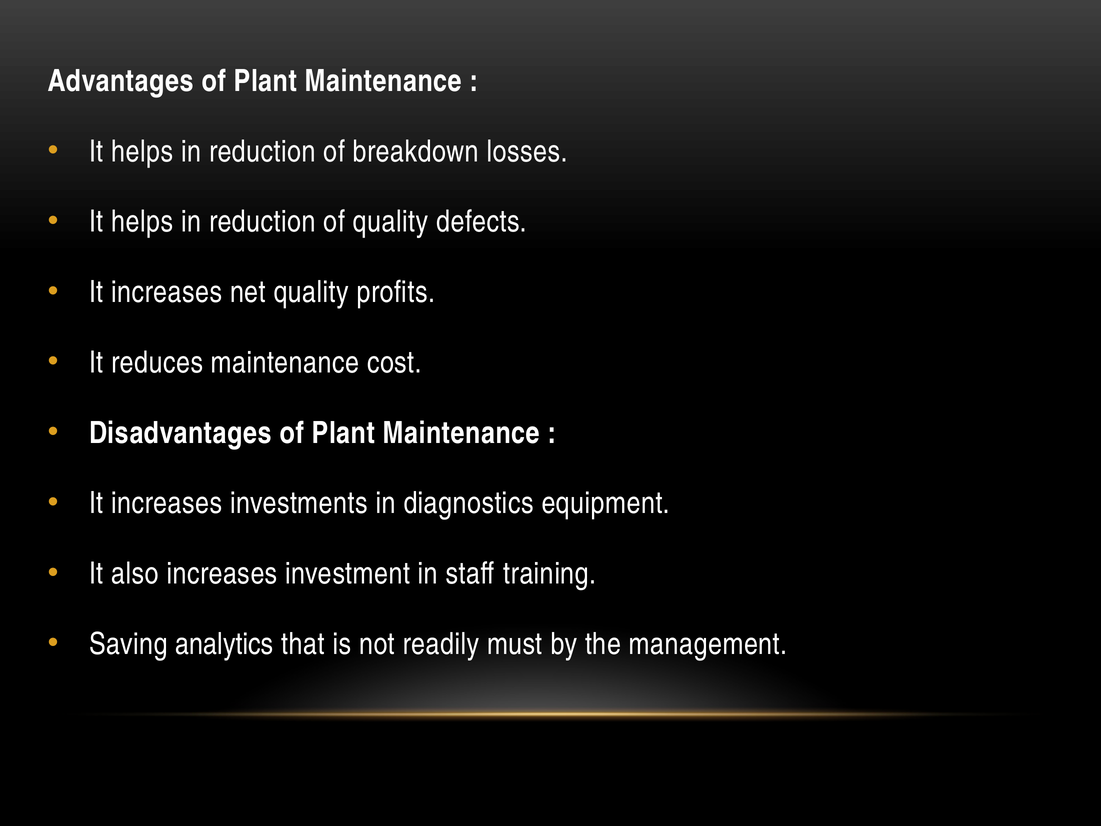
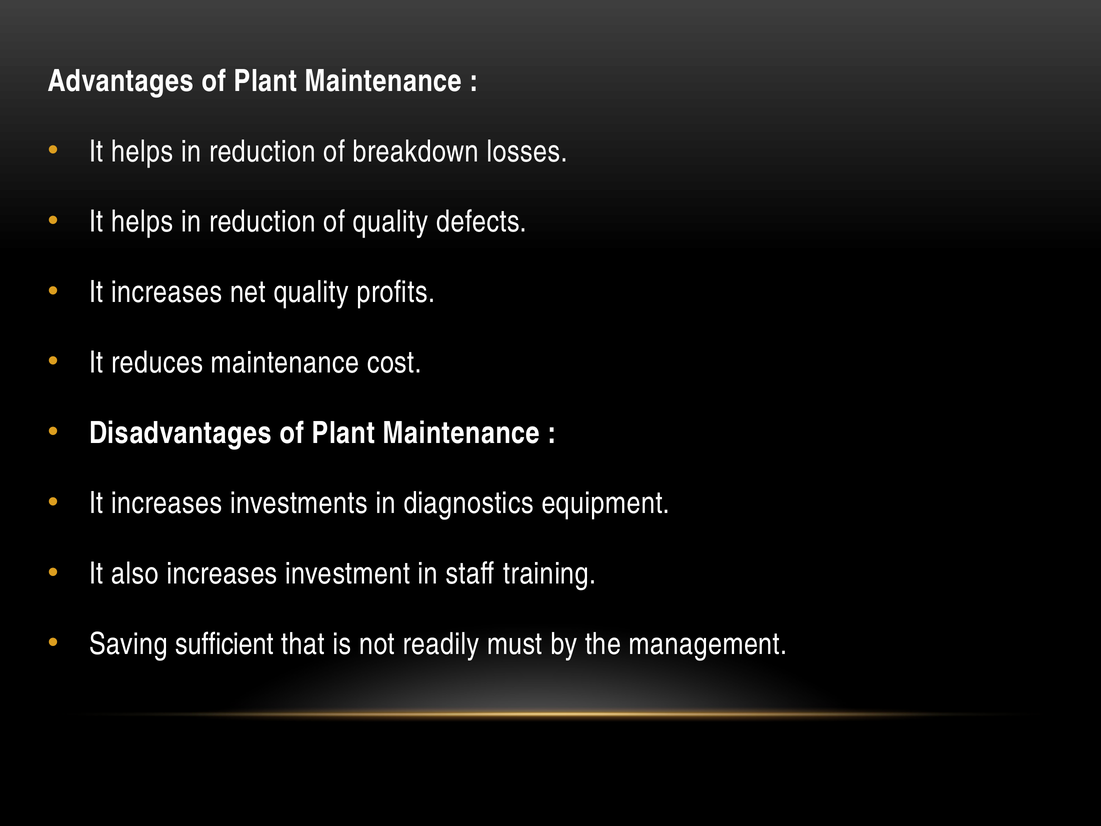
analytics: analytics -> sufficient (225, 644)
